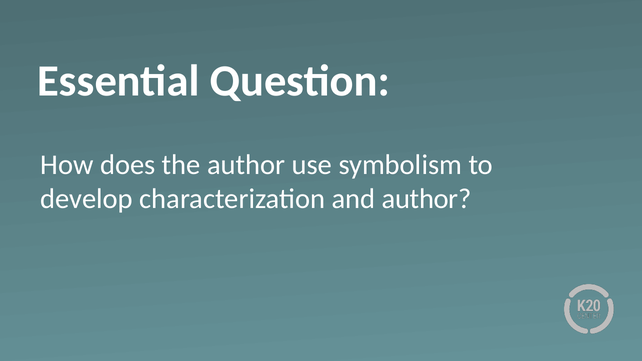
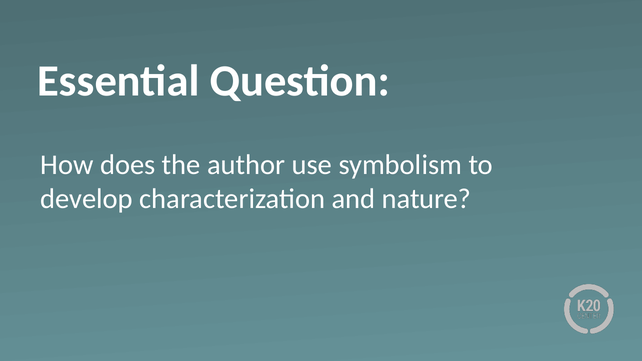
and author: author -> nature (427, 199)
